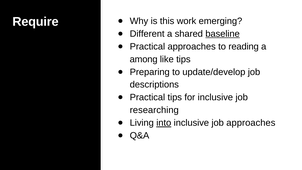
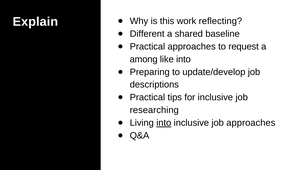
Require: Require -> Explain (35, 22)
emerging: emerging -> reflecting (220, 21)
baseline underline: present -> none (223, 34)
reading: reading -> request (244, 46)
like tips: tips -> into (183, 59)
